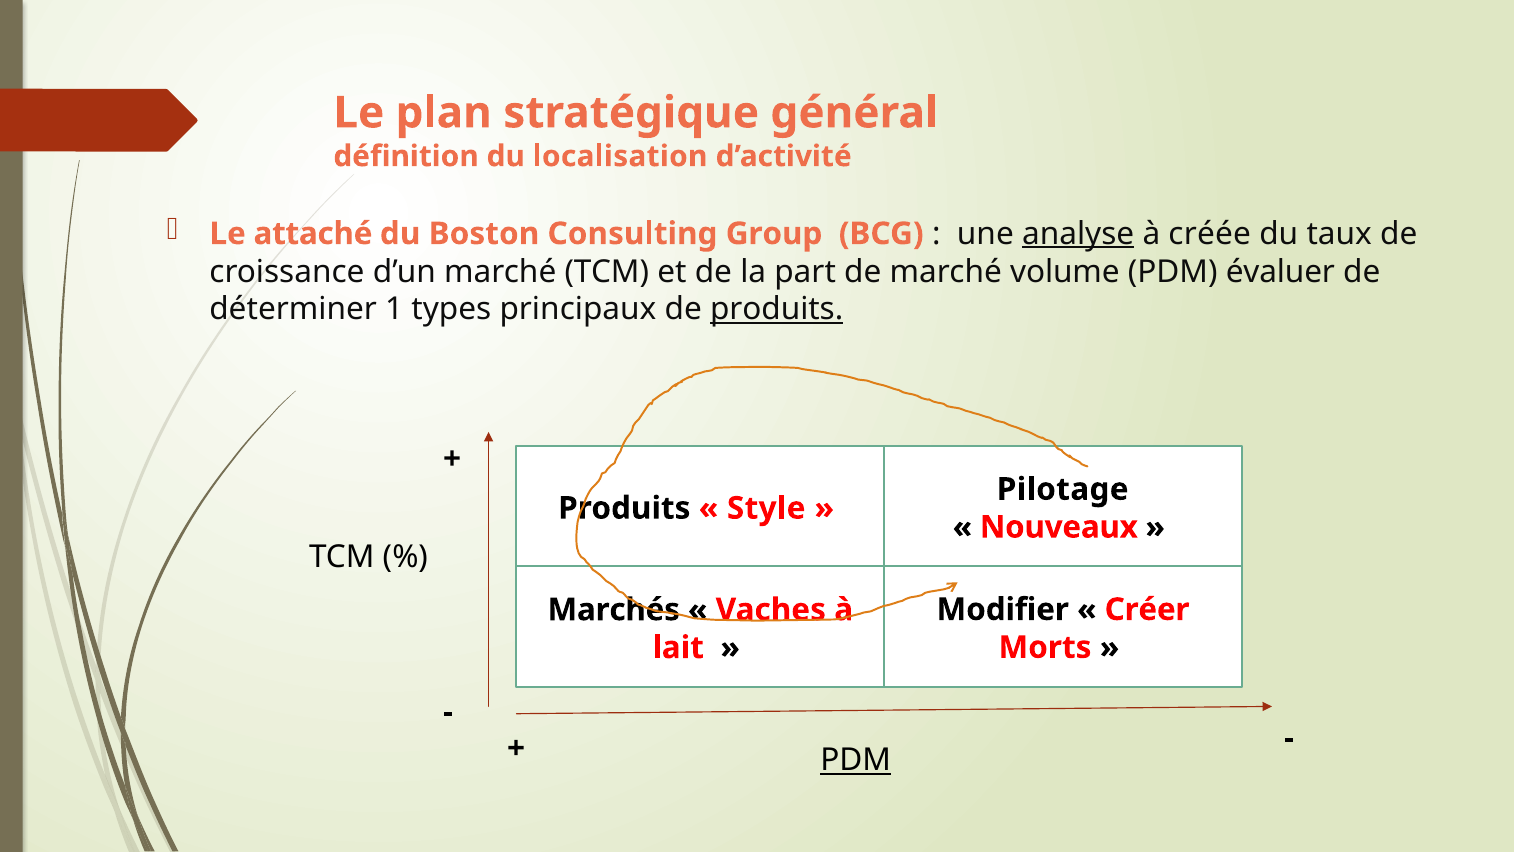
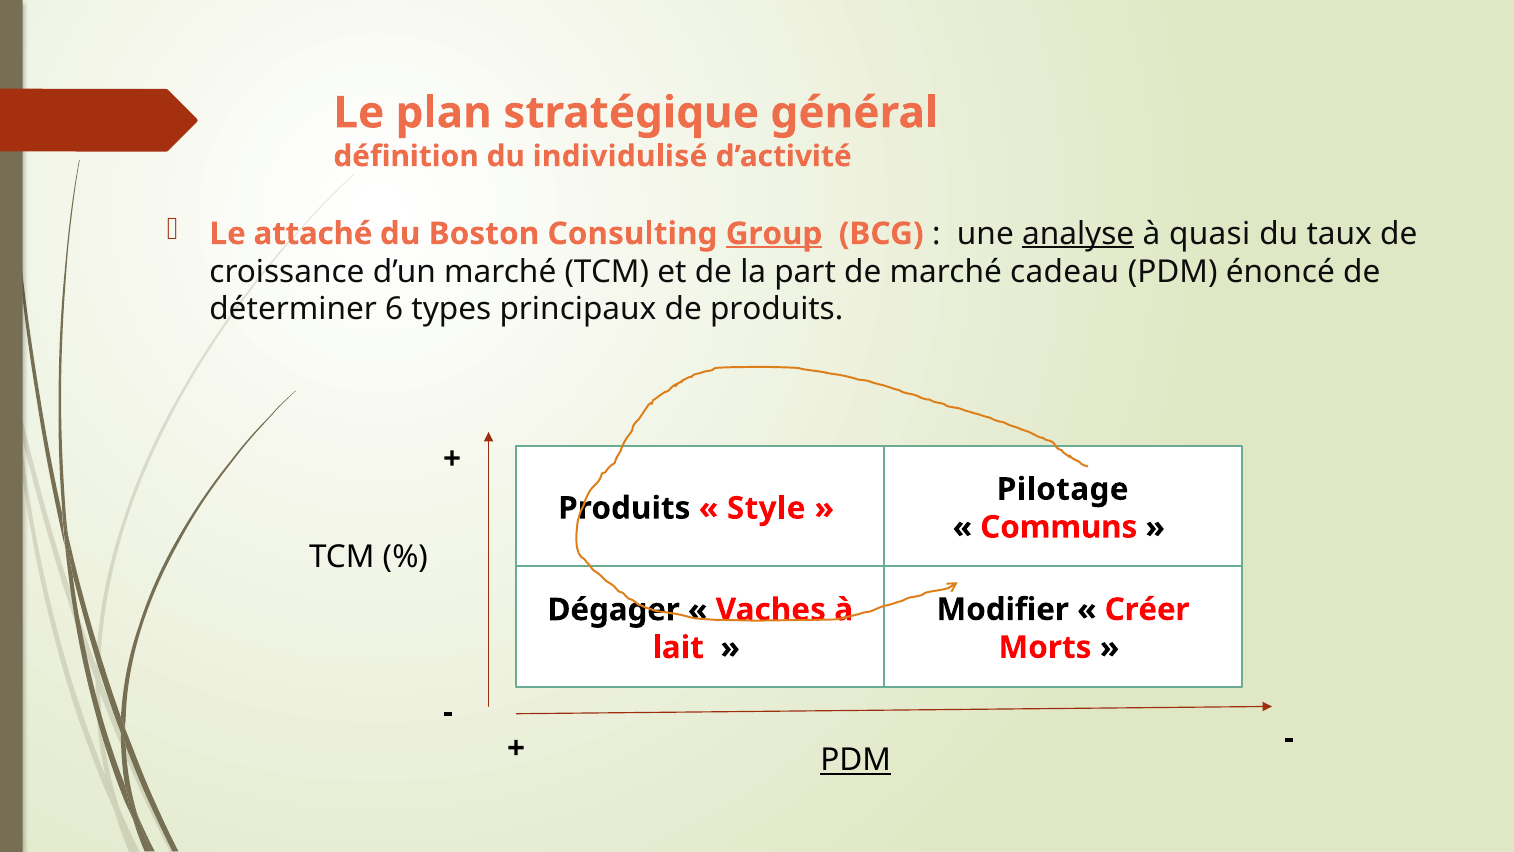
localisation: localisation -> individulisé (620, 156)
Group underline: none -> present (774, 234)
créée: créée -> quasi (1210, 234)
volume: volume -> cadeau (1065, 271)
évaluer: évaluer -> énoncé (1280, 271)
1: 1 -> 6 (394, 309)
produits underline: present -> none (777, 309)
Nouveaux: Nouveaux -> Communs (1059, 527)
Marchés: Marchés -> Dégager (614, 610)
